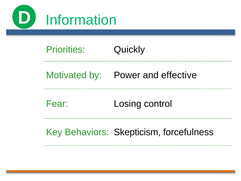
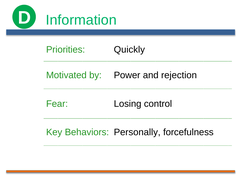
effective: effective -> rejection (179, 75)
Skepticism: Skepticism -> Personally (137, 132)
